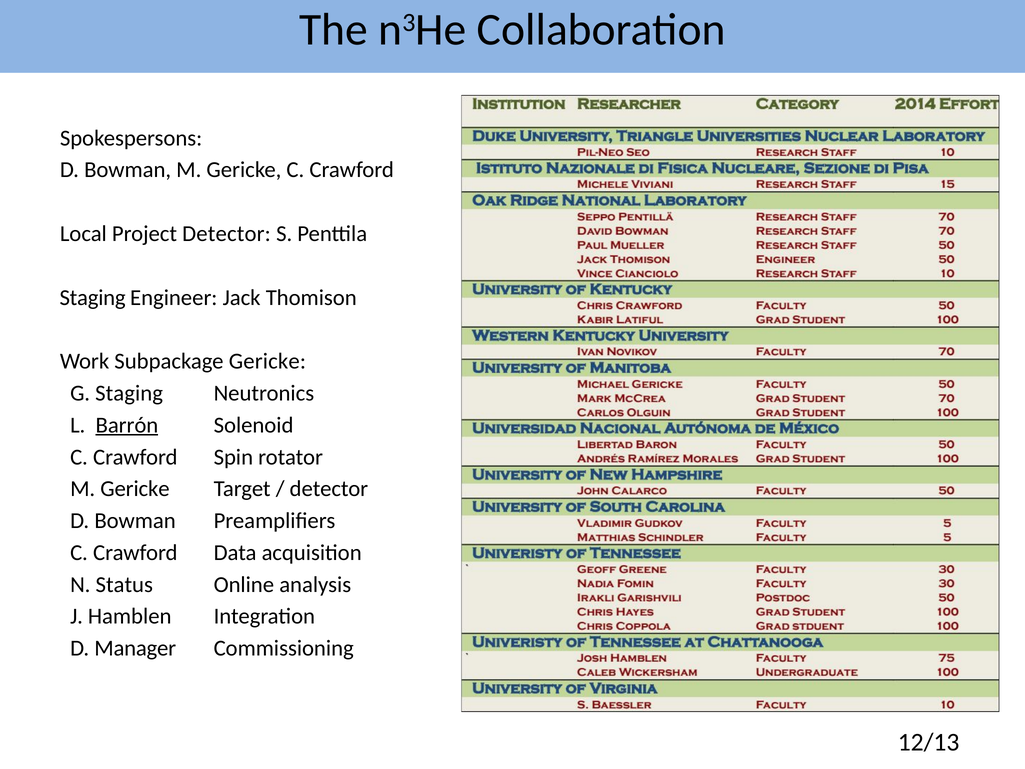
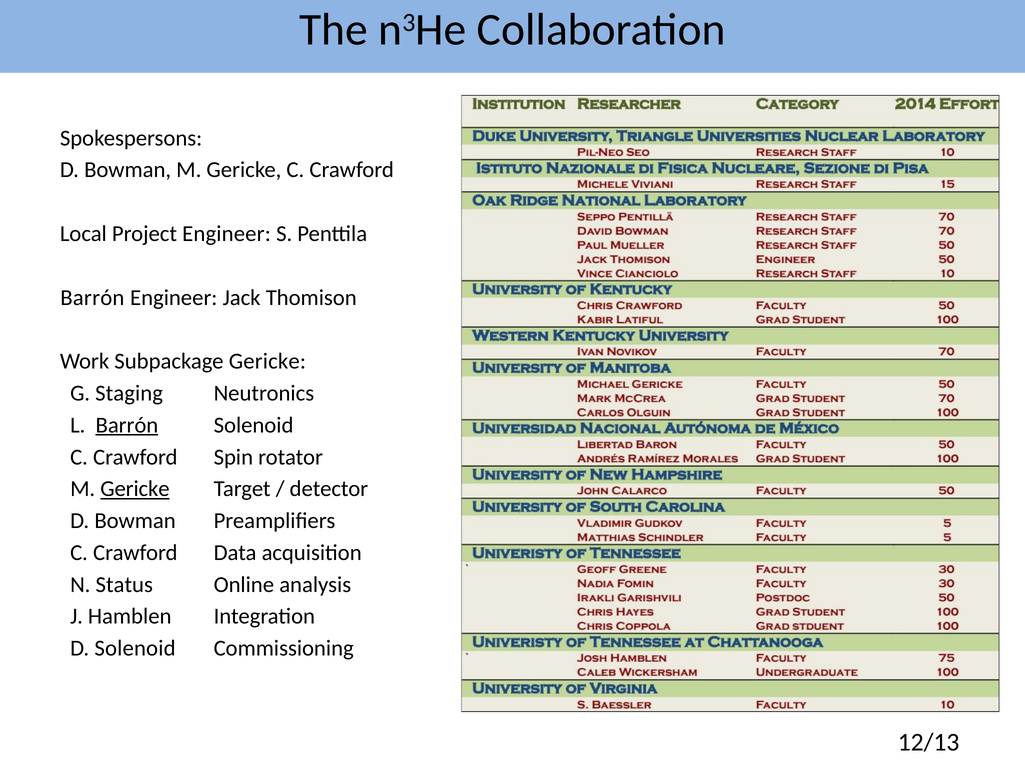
Project Detector: Detector -> Engineer (227, 234)
Staging: Staging -> Barrón (92, 297)
Gericke underline: none -> present (135, 489)
D Manager: Manager -> Solenoid (135, 648)
